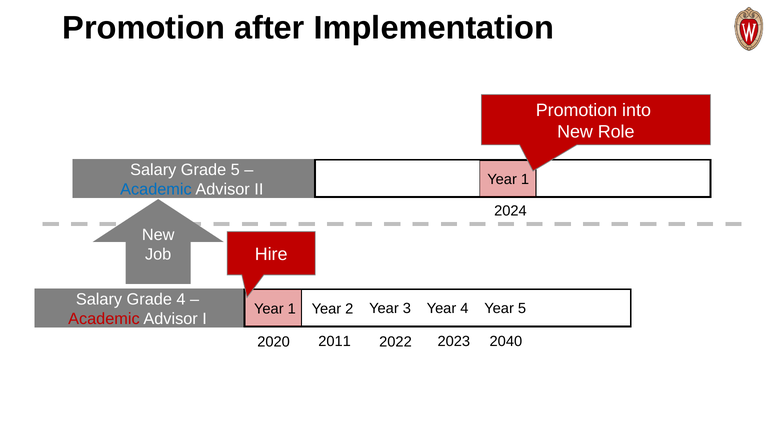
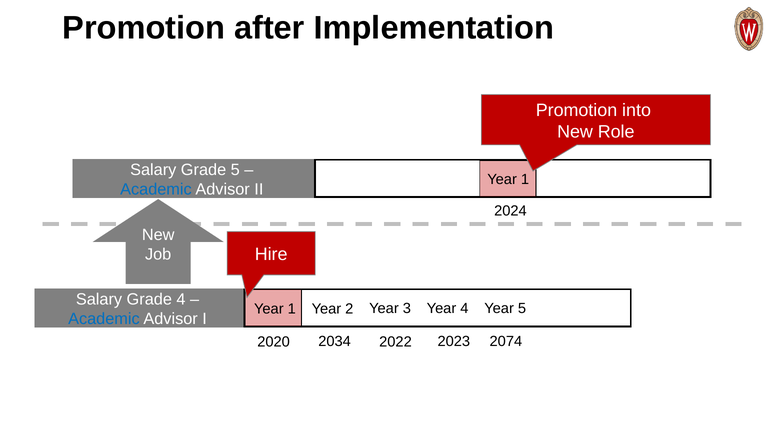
Academic colour: red -> blue (104, 319)
2011: 2011 -> 2034 (335, 341)
2040: 2040 -> 2074 (506, 341)
